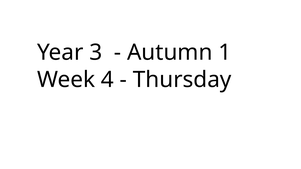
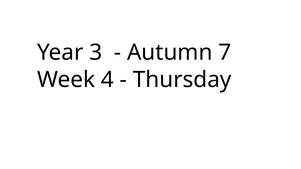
1: 1 -> 7 (225, 53)
